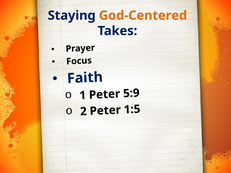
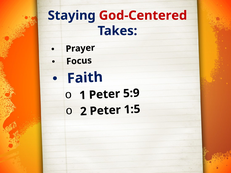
God-Centered colour: orange -> red (143, 16)
